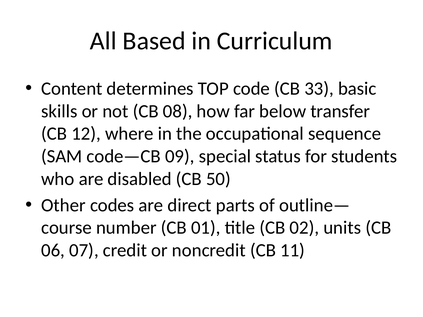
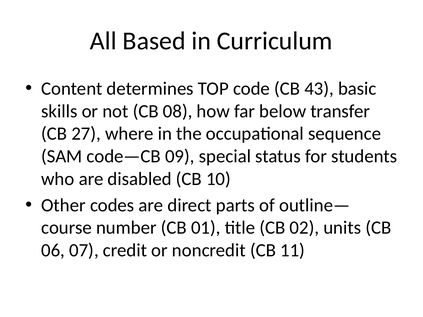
33: 33 -> 43 (319, 89)
12: 12 -> 27 (86, 134)
50: 50 -> 10 (218, 179)
